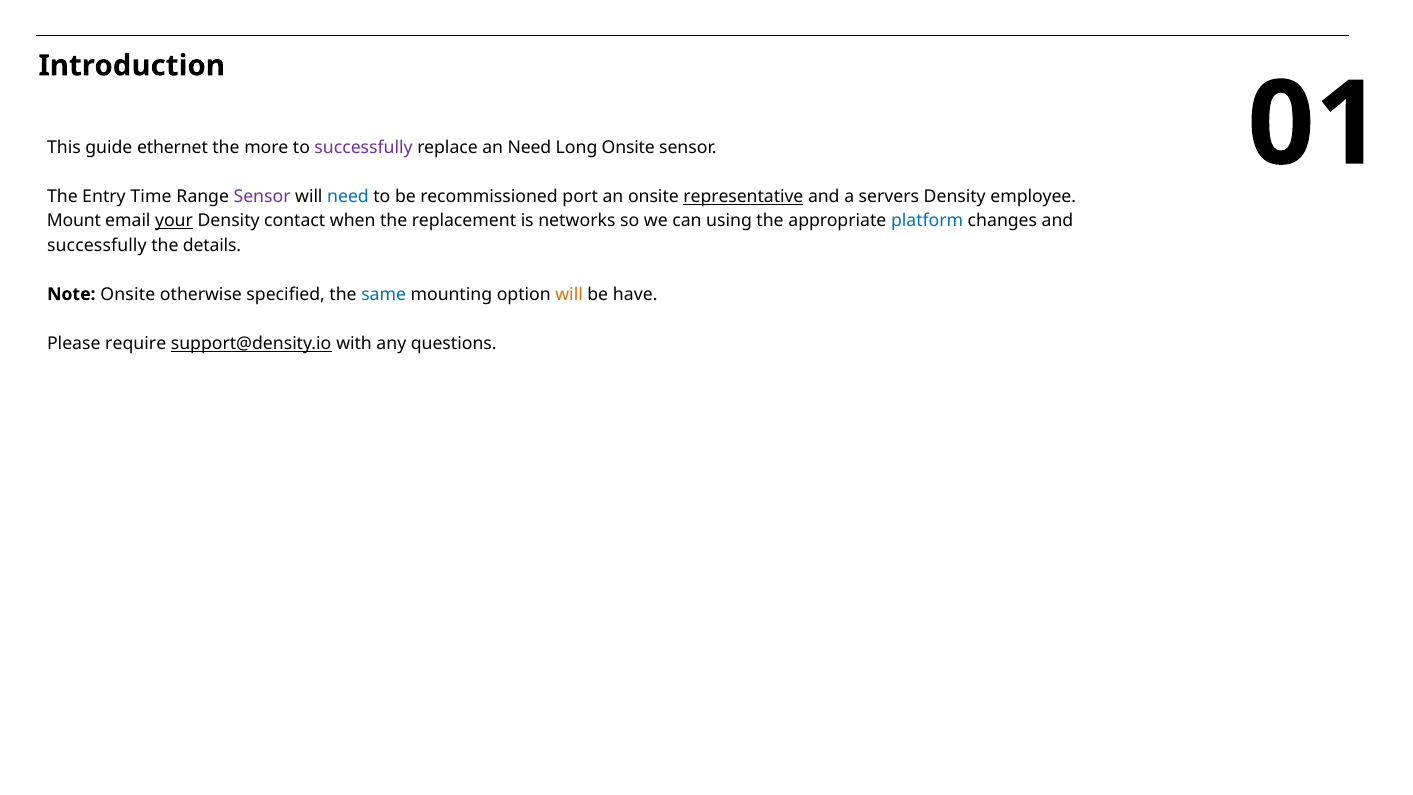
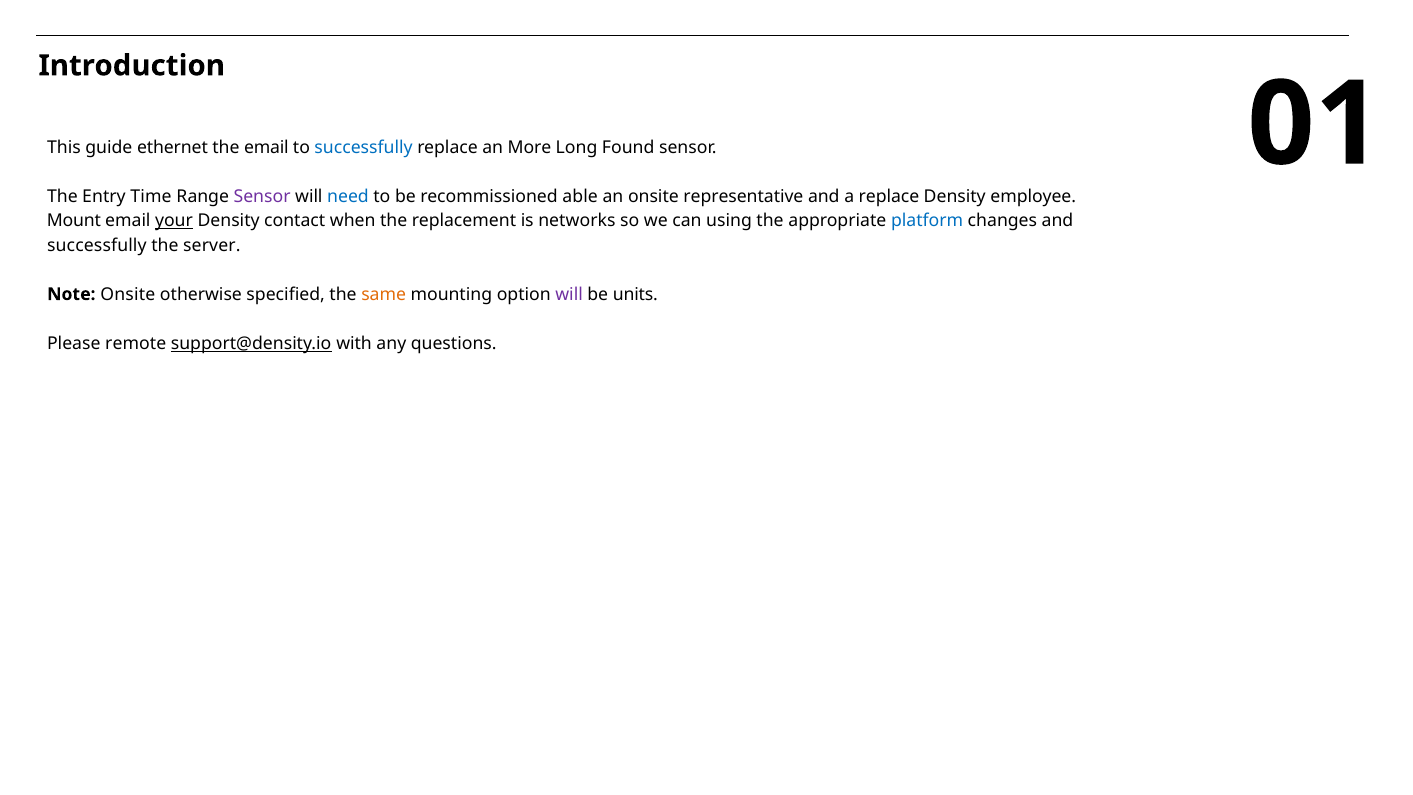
the more: more -> email (266, 148)
successfully colour: purple -> blue (364, 148)
an Need: Need -> More (529, 148)
Long Onsite: Onsite -> Found (628, 148)
port: port -> able (580, 197)
representative underline: present -> none (743, 197)
a servers: servers -> replace (889, 197)
details: details -> server (212, 245)
same colour: blue -> orange (384, 294)
will colour: orange -> purple (569, 294)
have: have -> units (635, 294)
require: require -> remote (136, 343)
